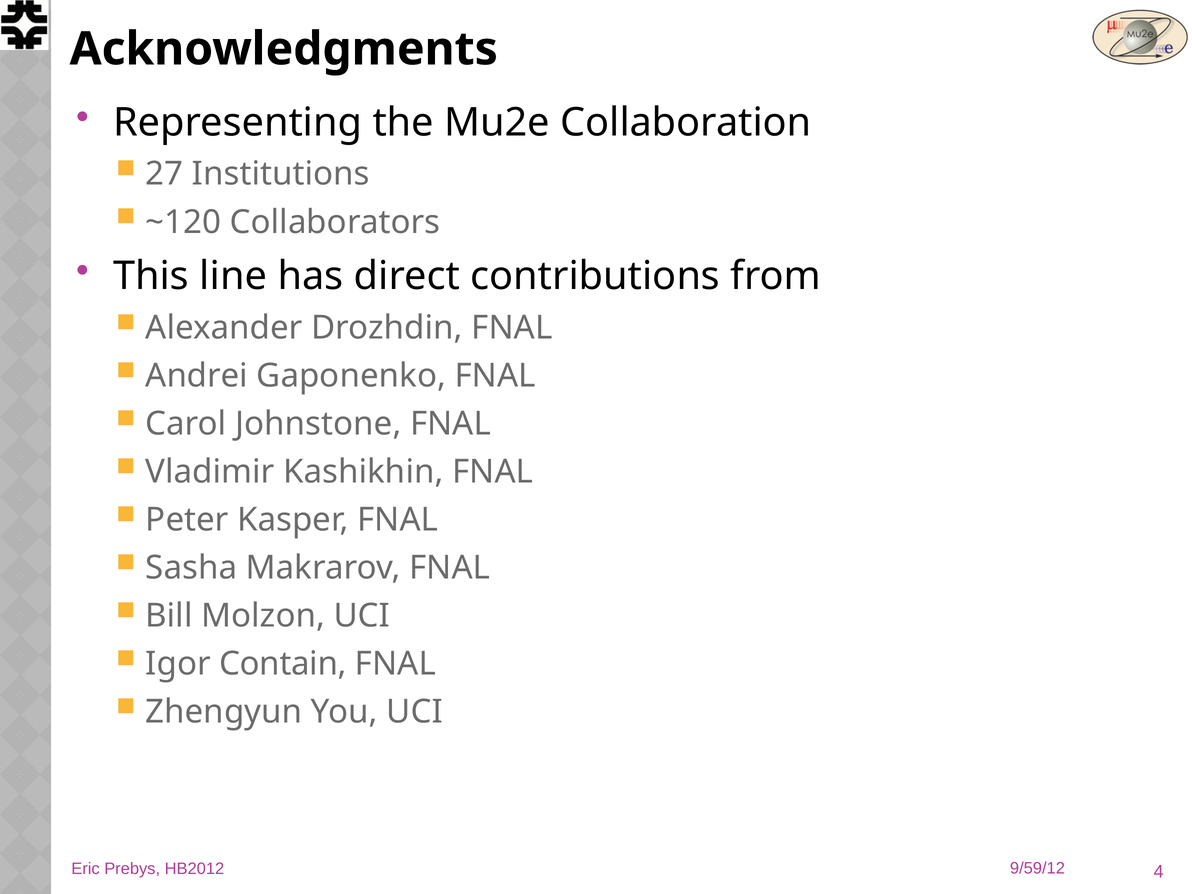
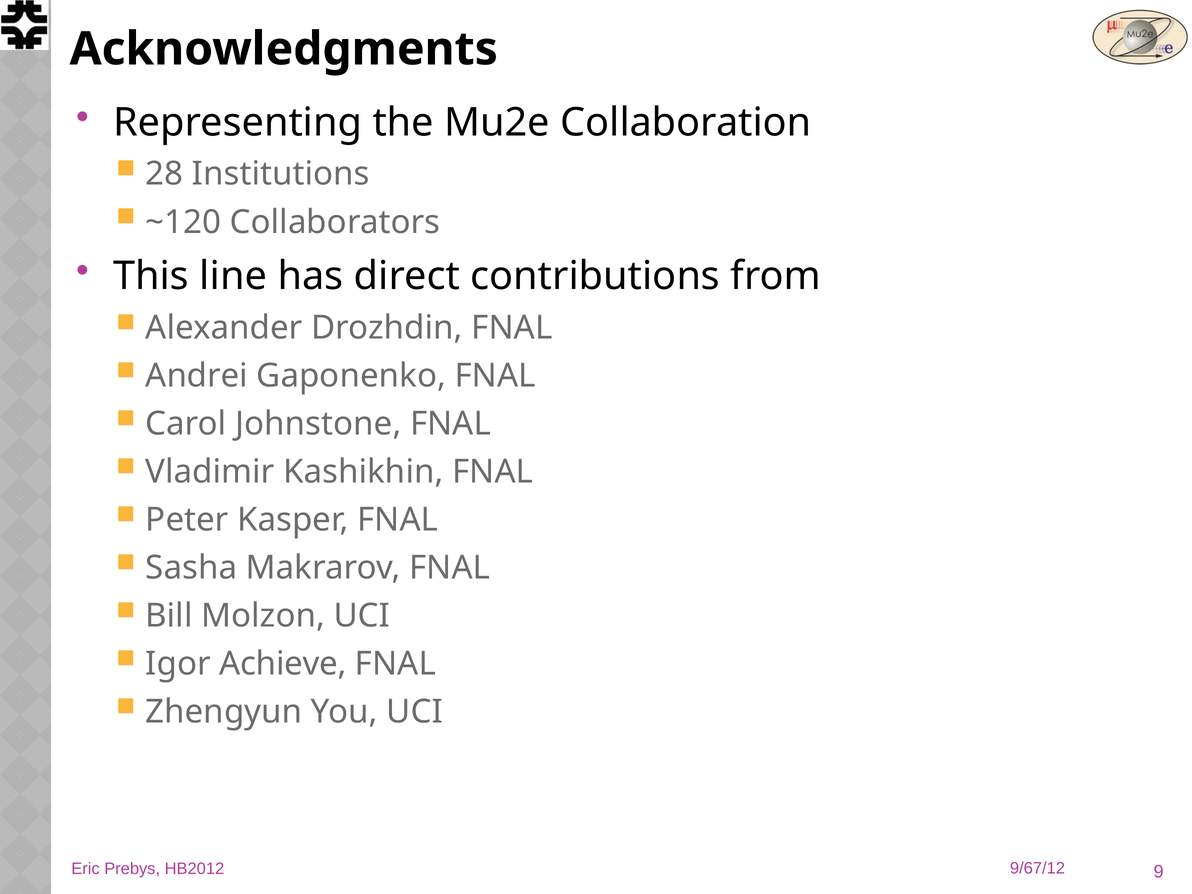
27: 27 -> 28 (164, 174)
Contain: Contain -> Achieve (283, 664)
9/59/12: 9/59/12 -> 9/67/12 (1037, 868)
4: 4 -> 9 (1159, 872)
